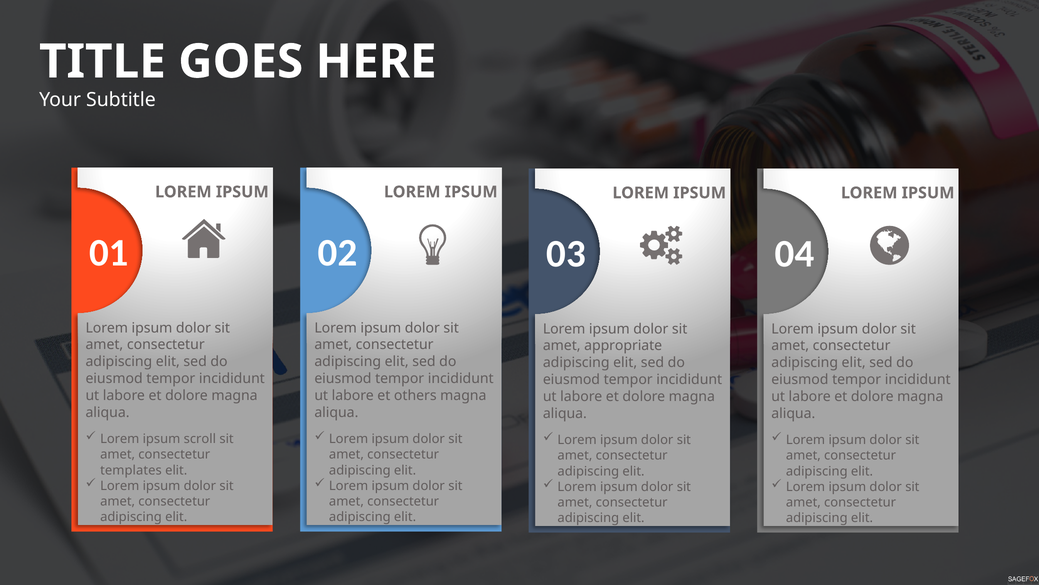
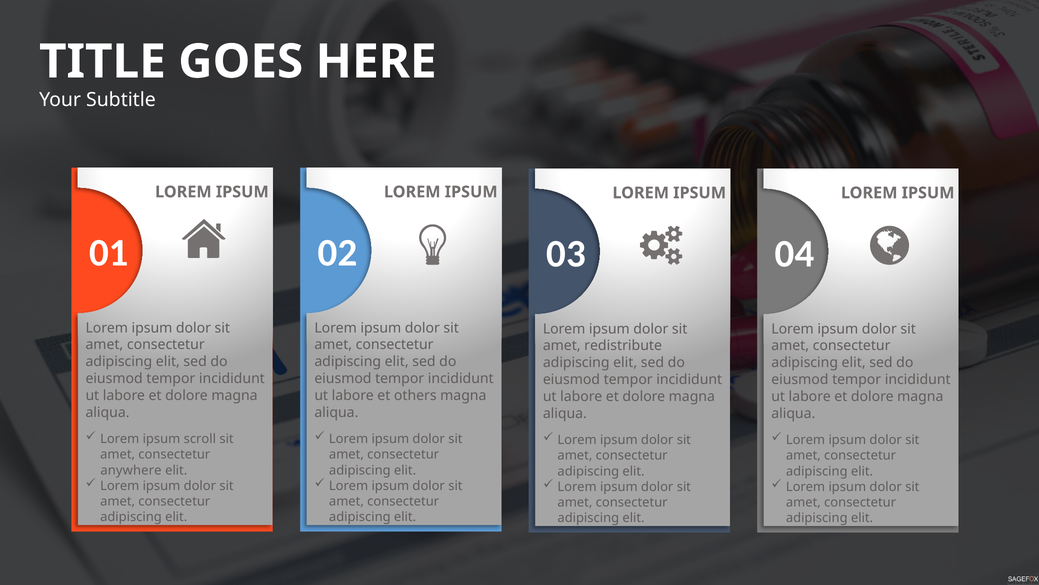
appropriate: appropriate -> redistribute (623, 345)
templates: templates -> anywhere (131, 470)
